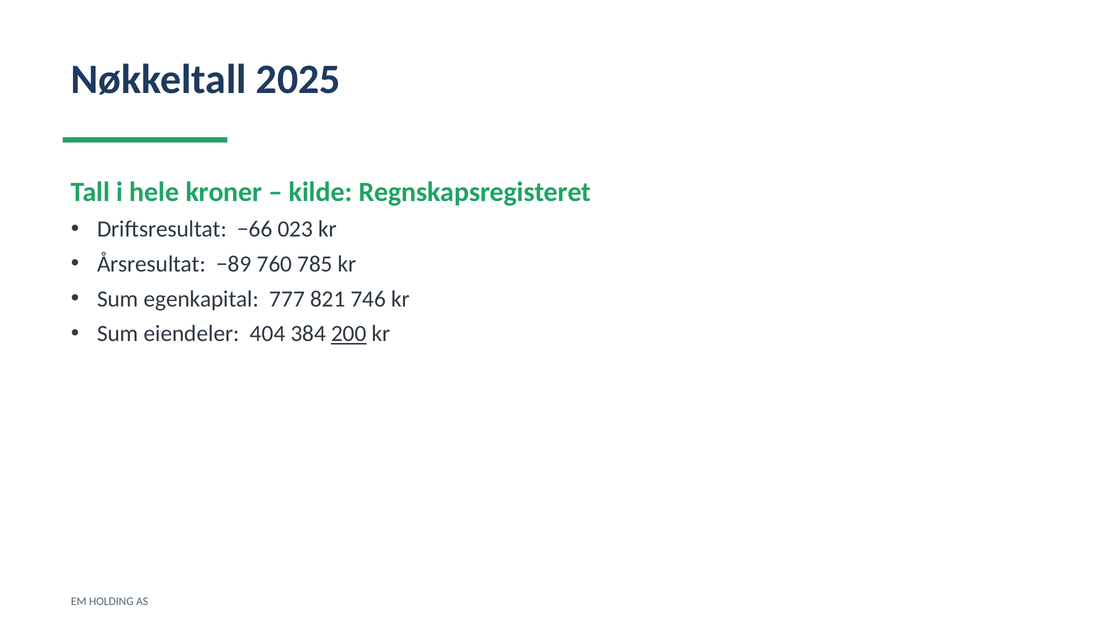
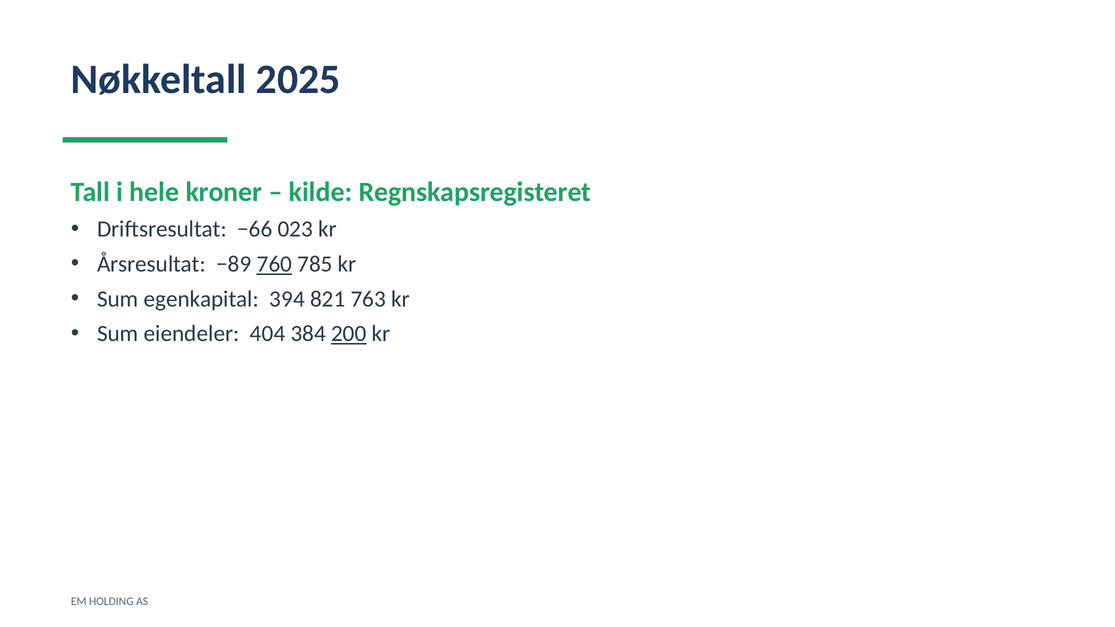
760 underline: none -> present (274, 264)
777: 777 -> 394 (287, 299)
746: 746 -> 763 (368, 299)
